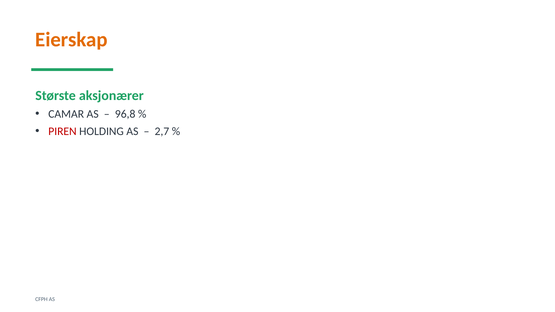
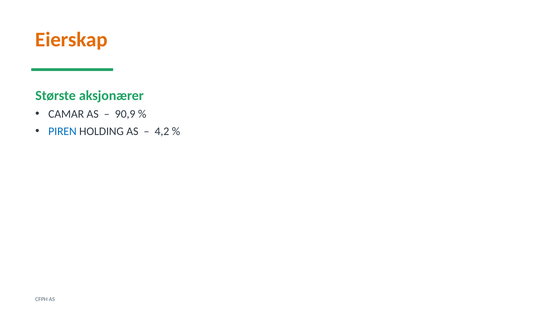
96,8: 96,8 -> 90,9 (125, 114)
PIREN colour: red -> blue (62, 131)
2,7: 2,7 -> 4,2 (162, 131)
